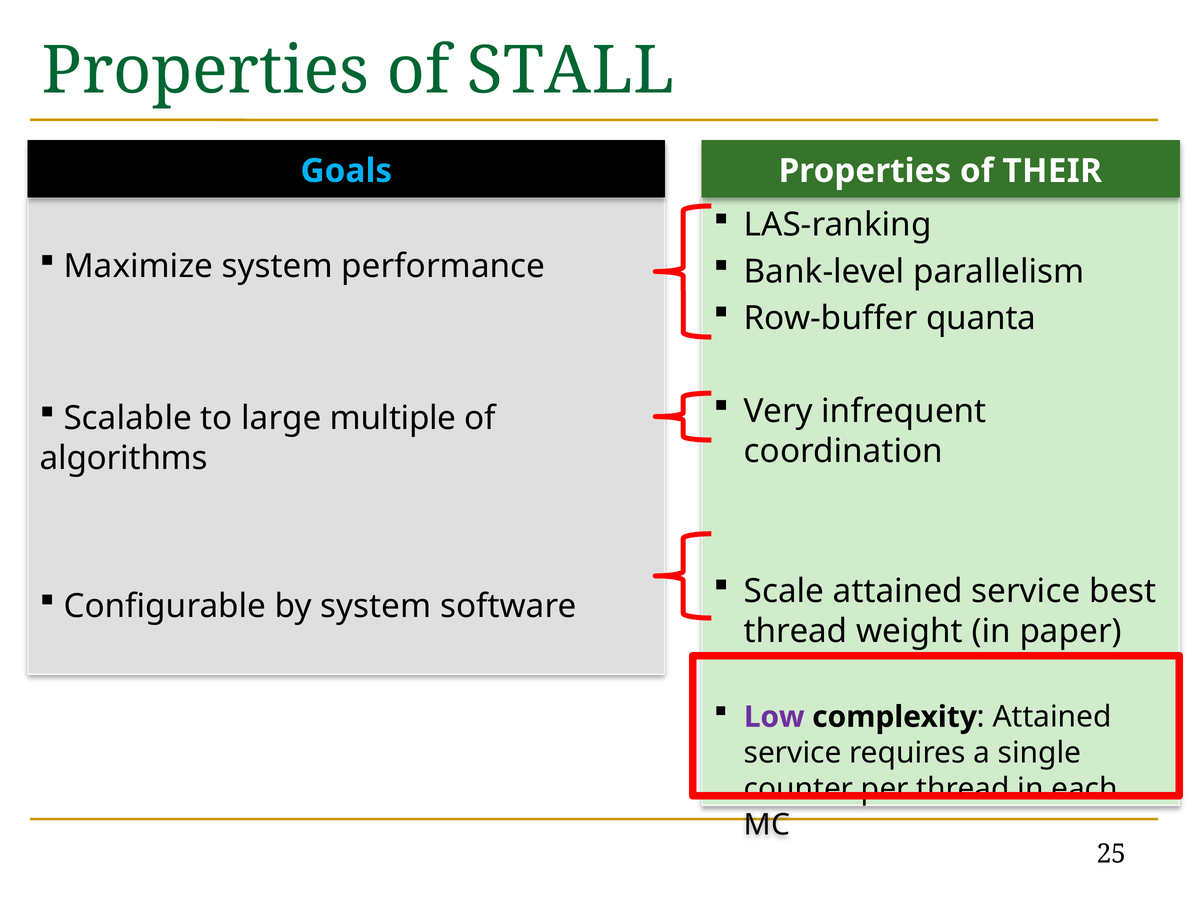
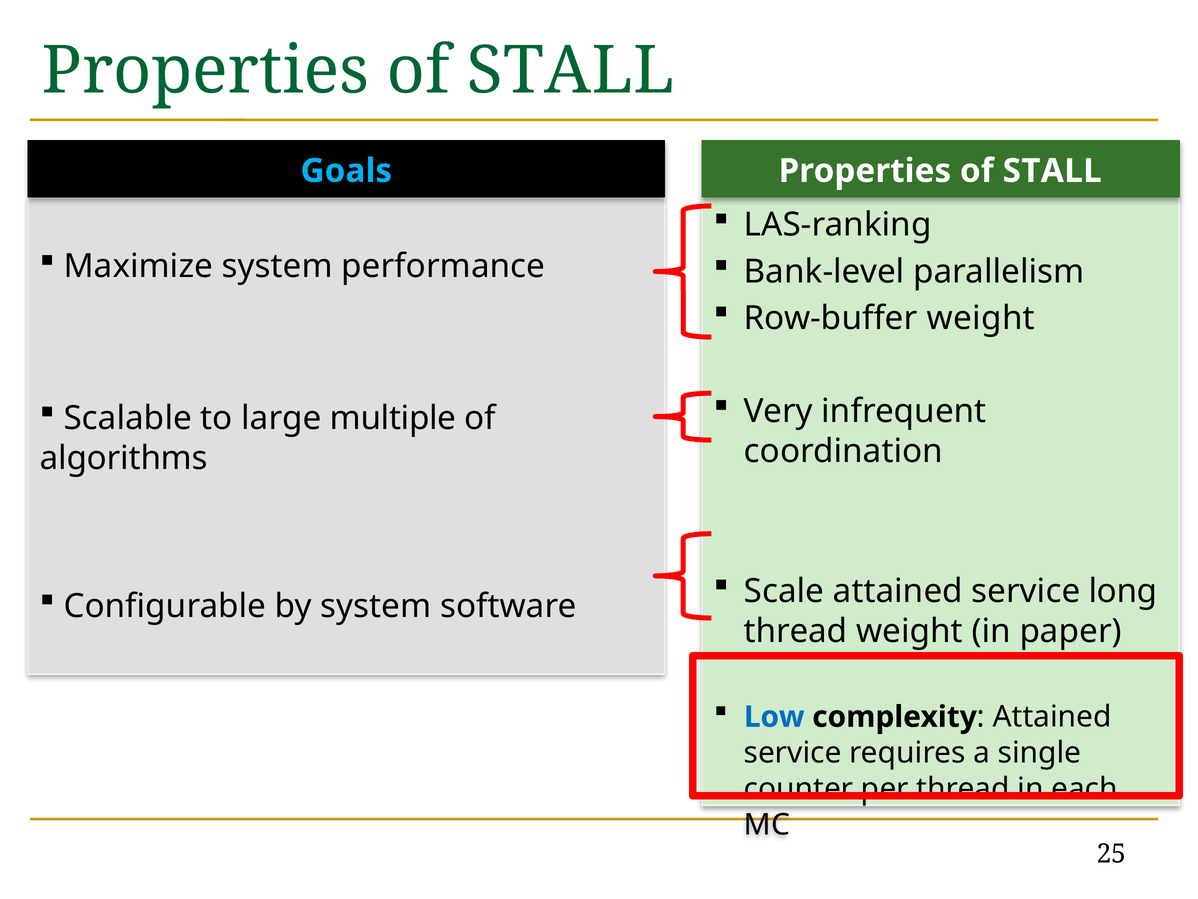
THEIR: THEIR -> STALL (1052, 171)
Row-buffer quanta: quanta -> weight (981, 318)
best: best -> long (1123, 591)
Low colour: purple -> blue (774, 717)
